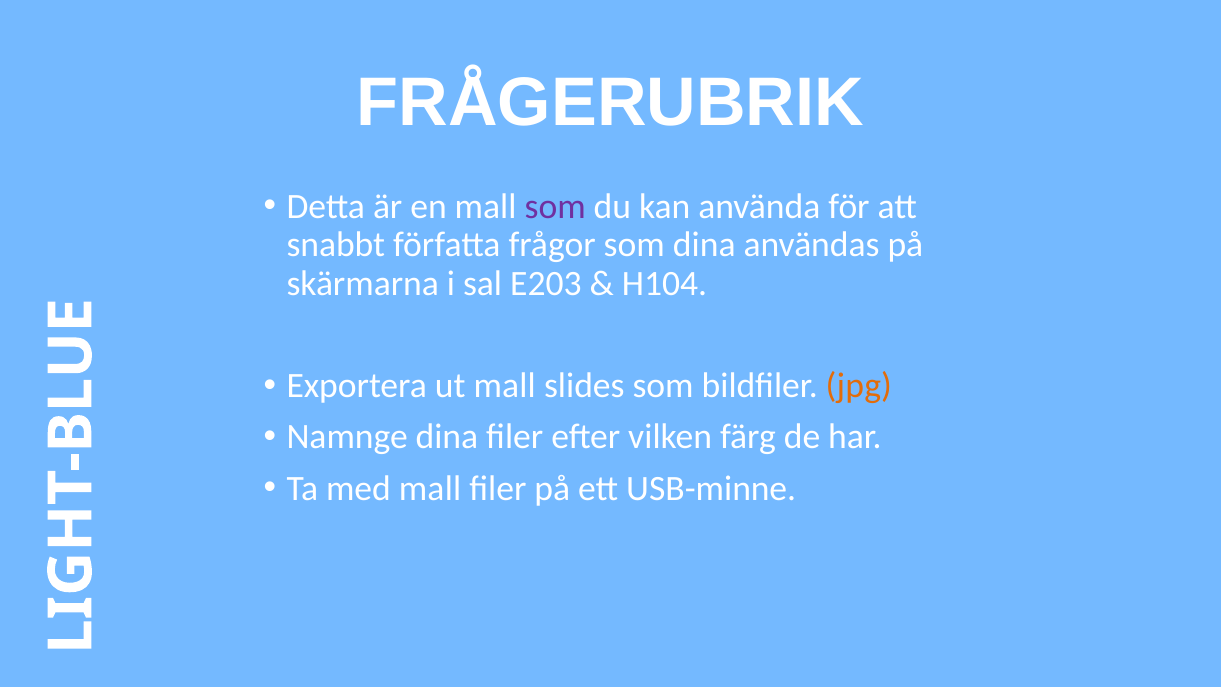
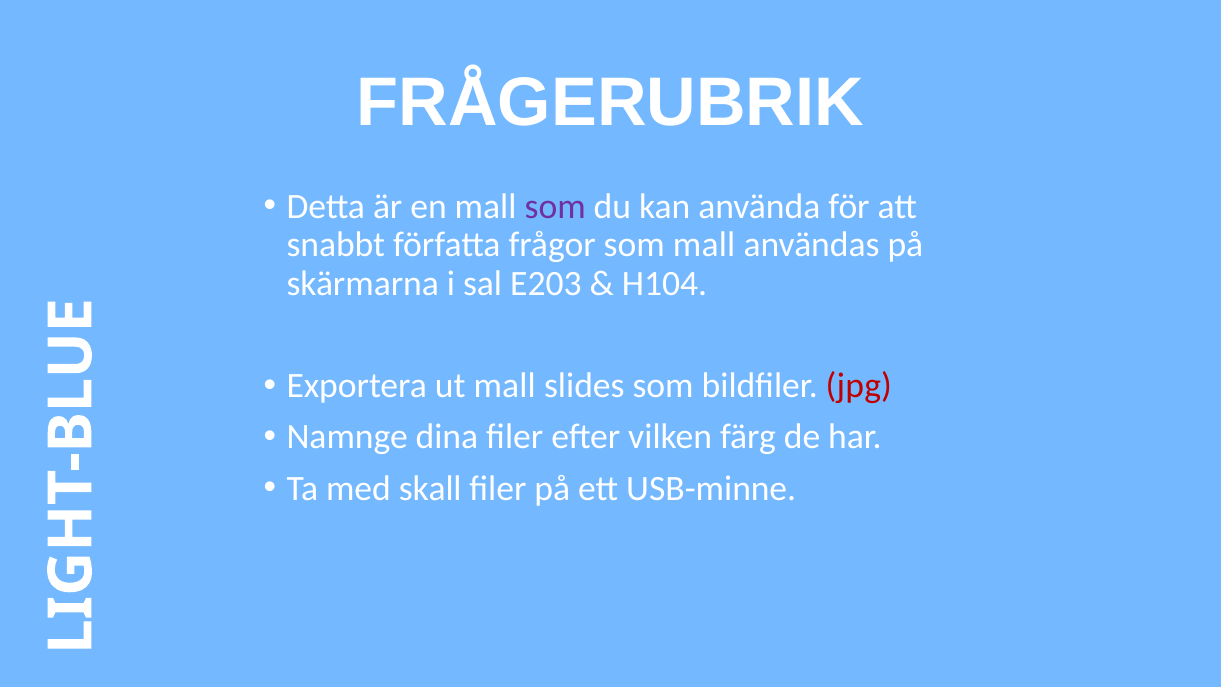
som dina: dina -> mall (704, 245)
jpg colour: orange -> red (859, 386)
med mall: mall -> skall (430, 488)
